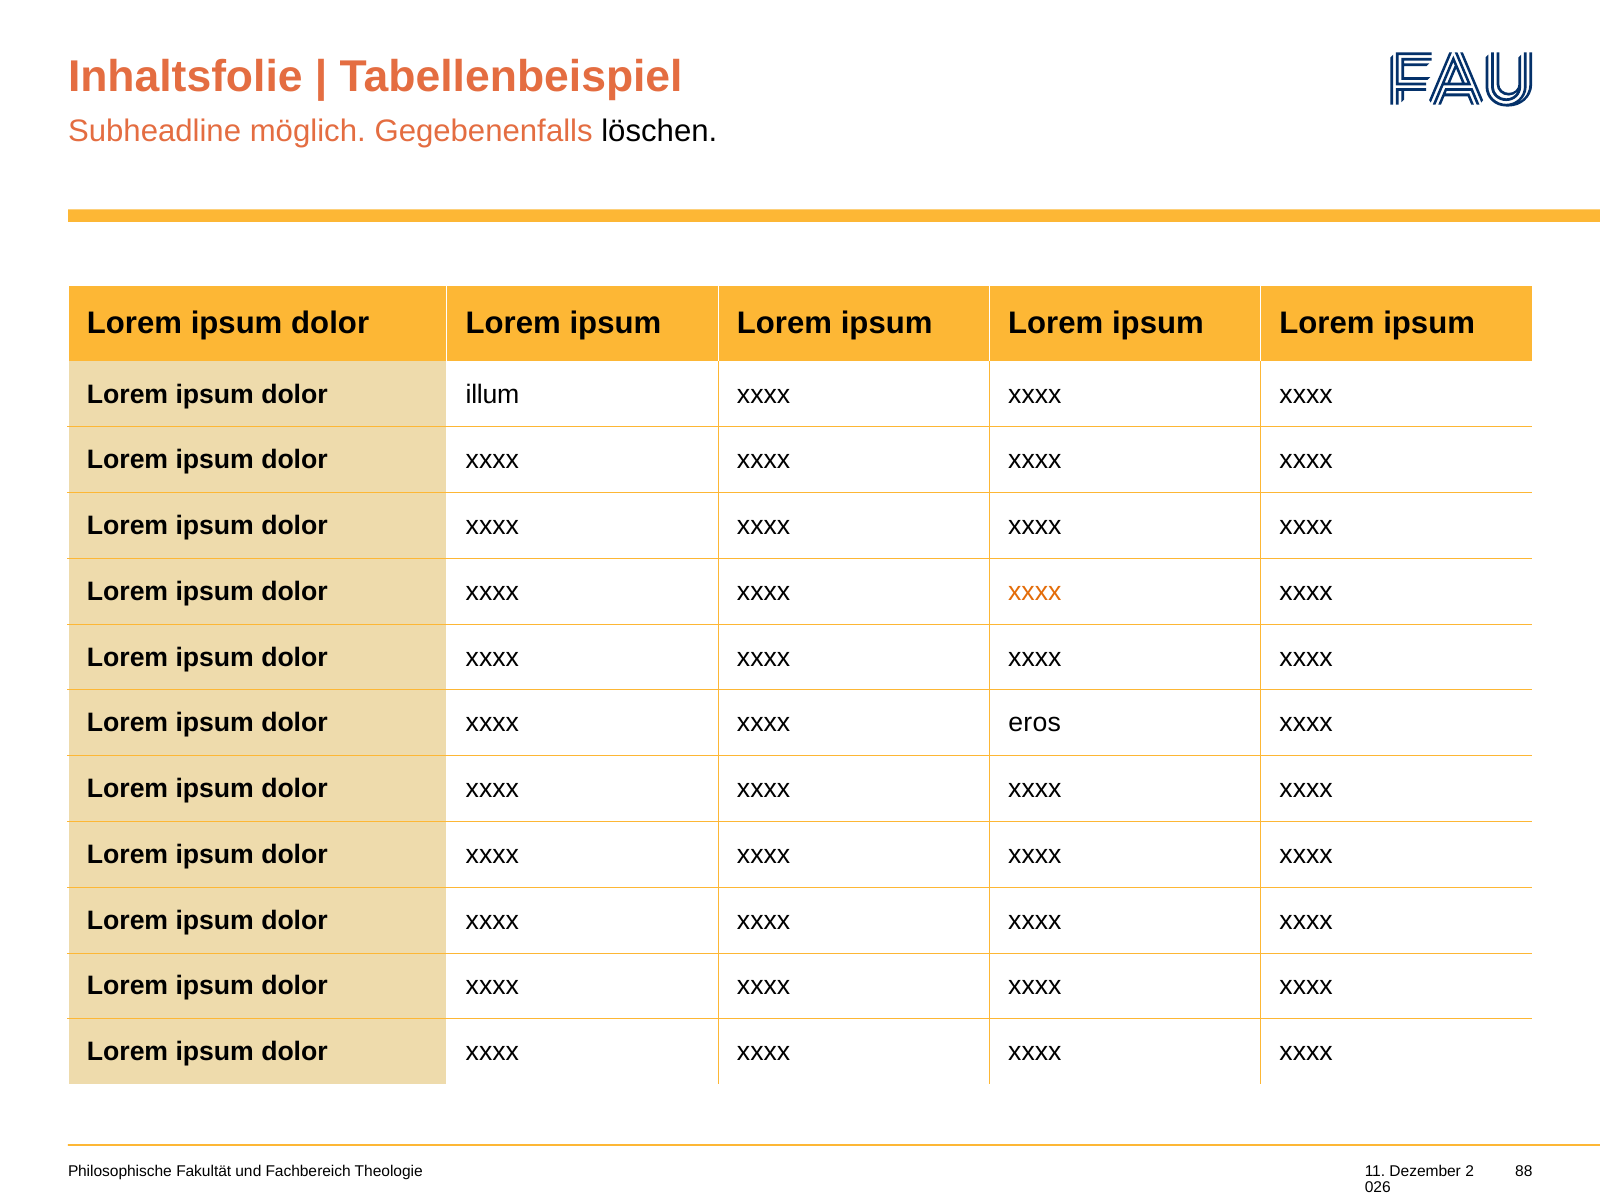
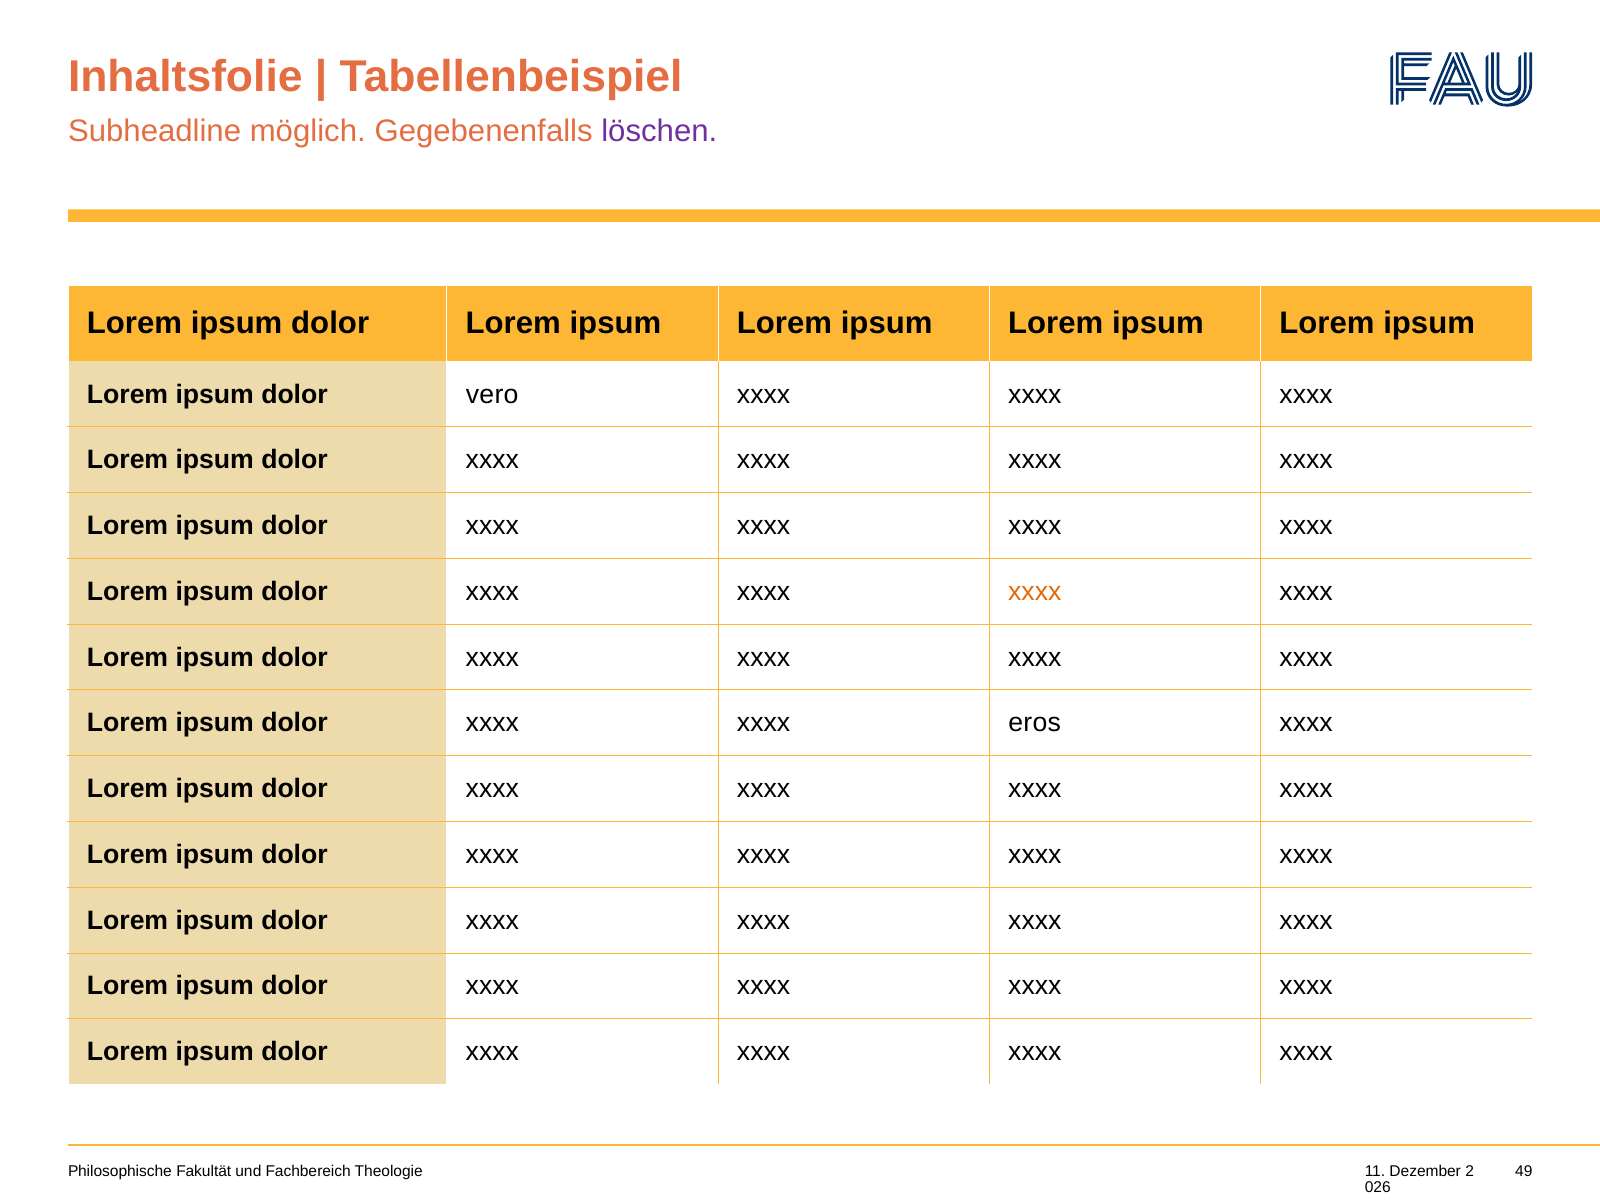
löschen colour: black -> purple (659, 132)
illum: illum -> vero (492, 394)
88: 88 -> 49 (1524, 1171)
